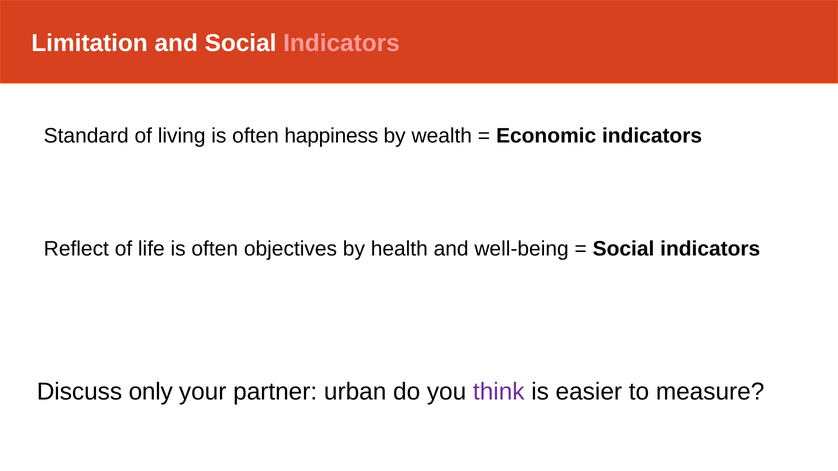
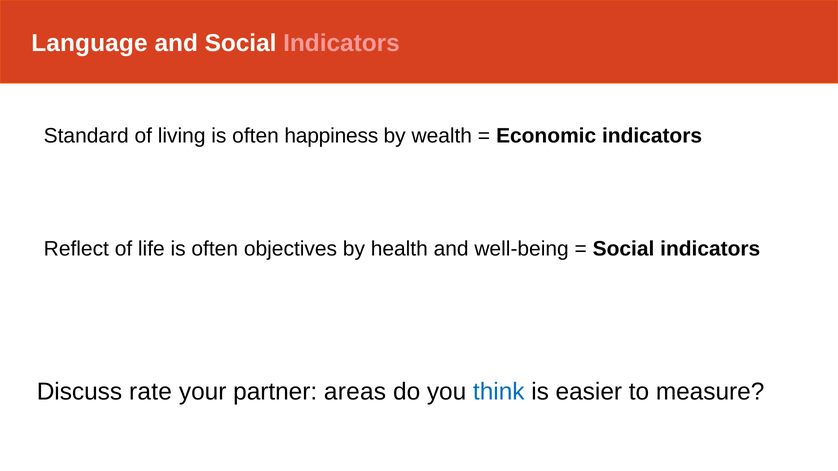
Limitation: Limitation -> Language (89, 43)
only: only -> rate (150, 392)
urban: urban -> areas (355, 392)
think colour: purple -> blue (499, 392)
